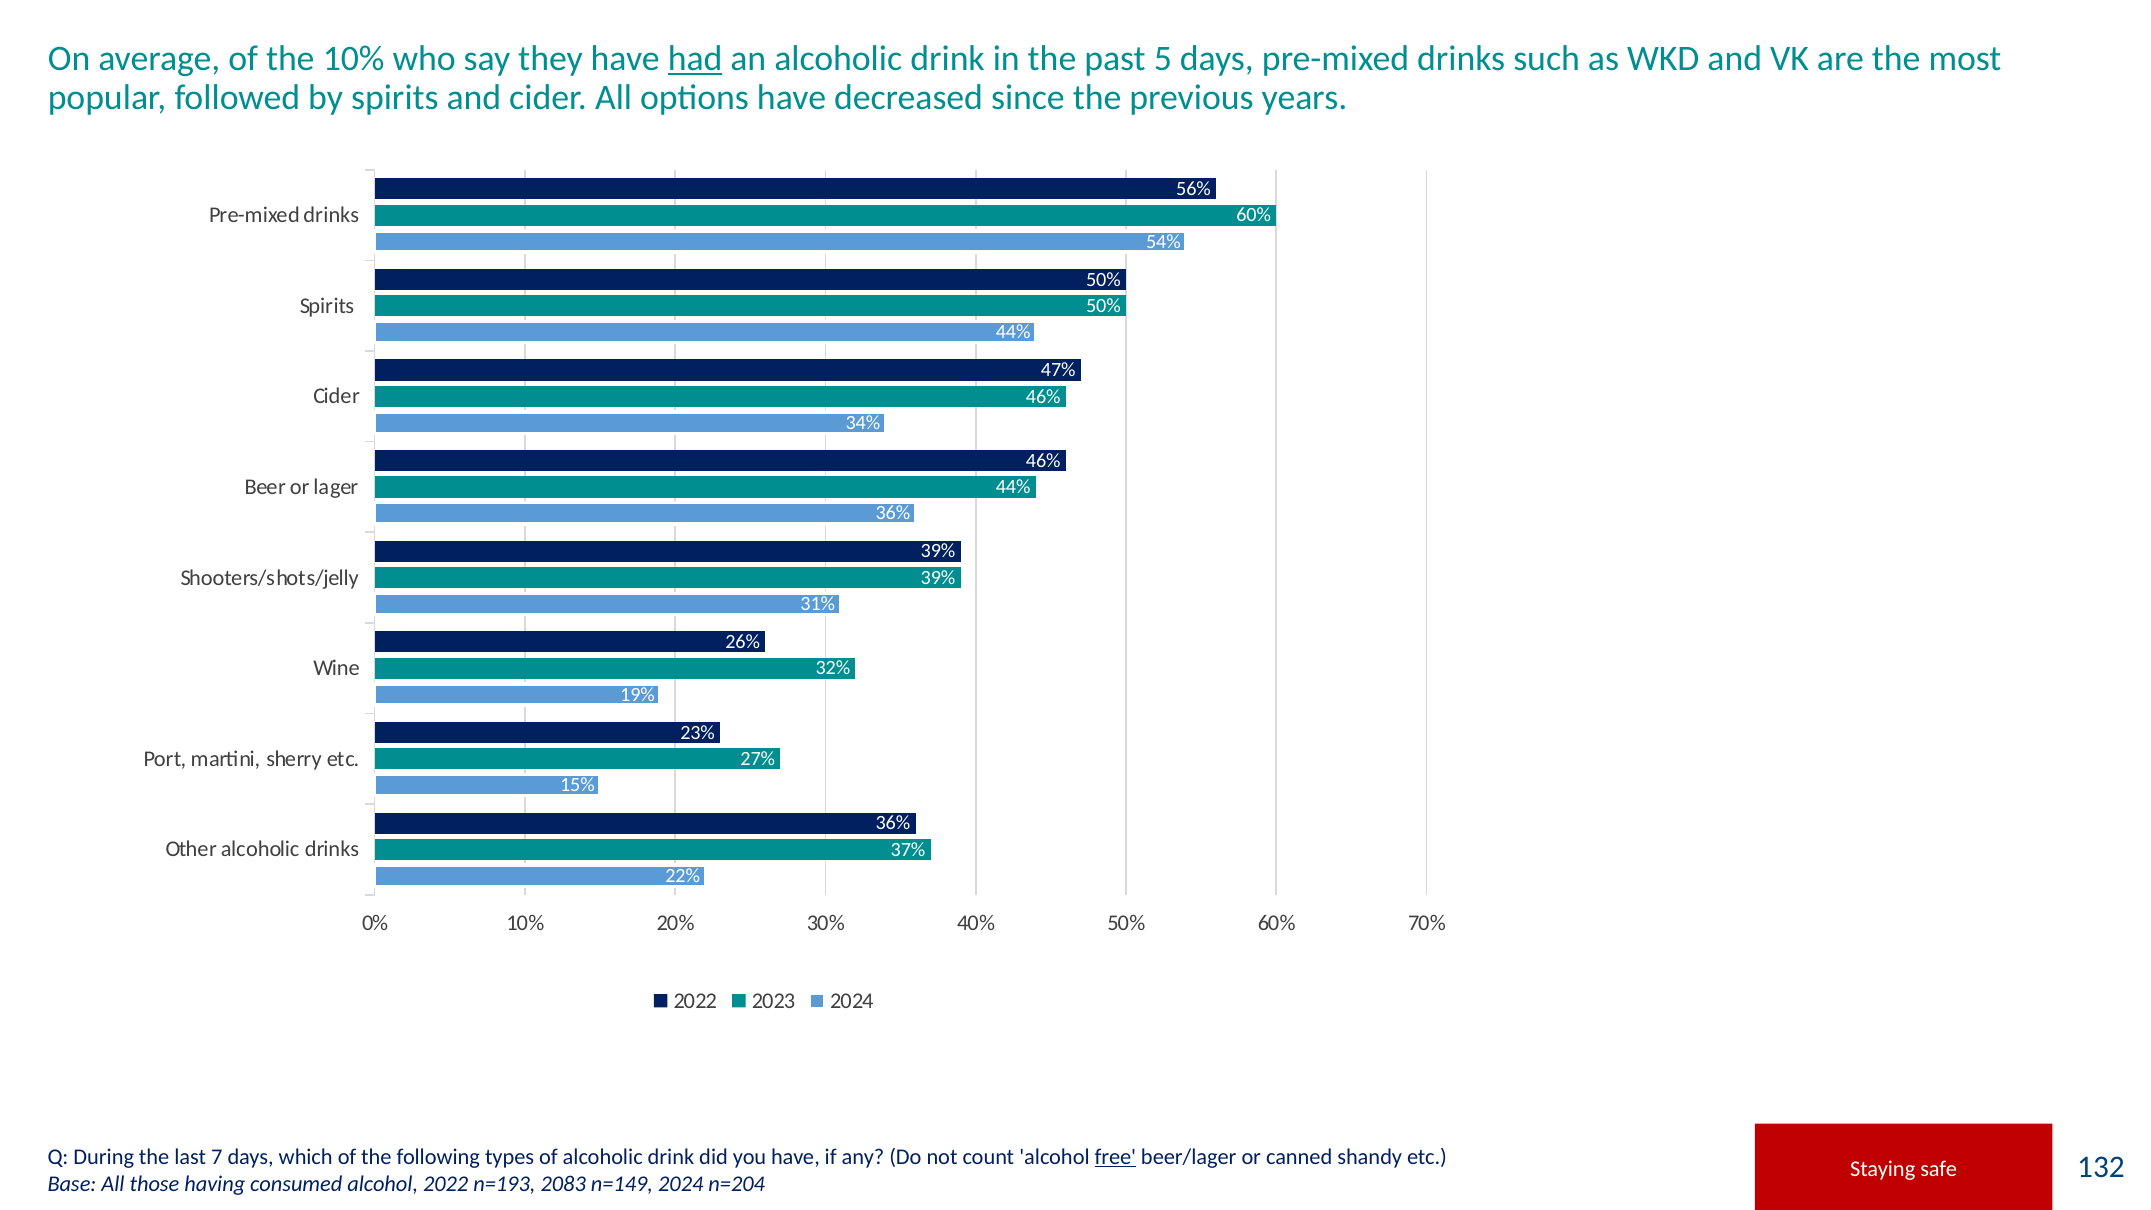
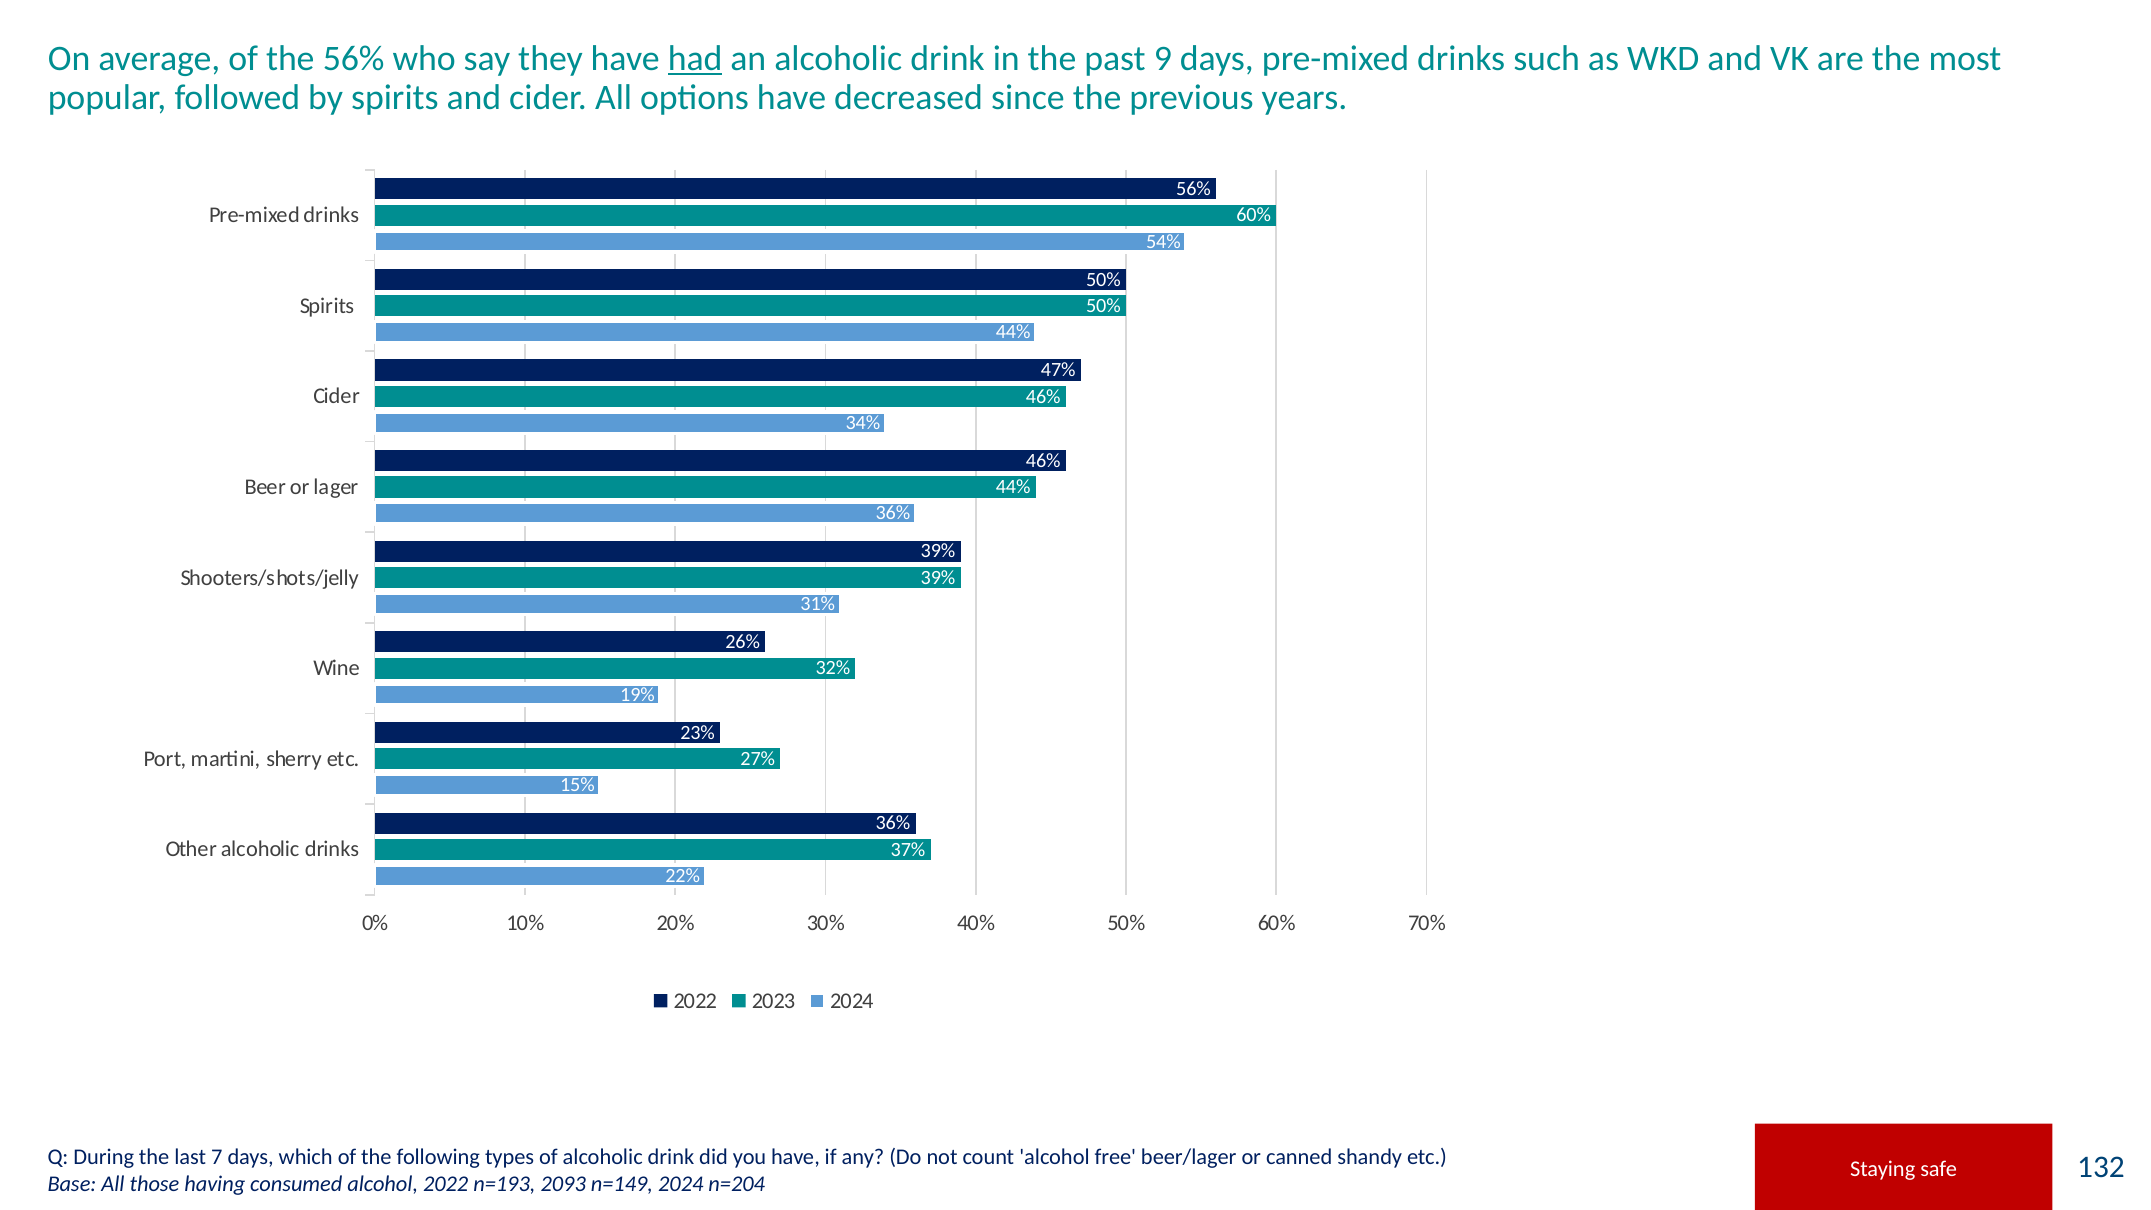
the 10%: 10% -> 56% (354, 59)
5: 5 -> 9 (1163, 59)
free underline: present -> none (1115, 1157)
2083: 2083 -> 2093 (563, 1184)
